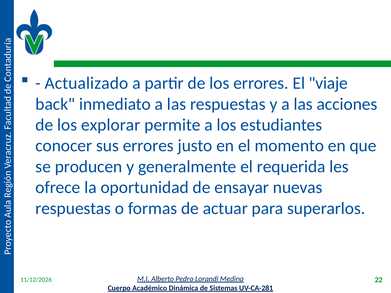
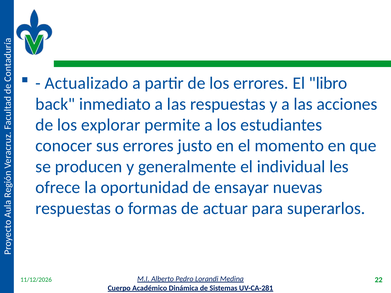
viaje: viaje -> libro (328, 83)
requerida: requerida -> individual (291, 167)
